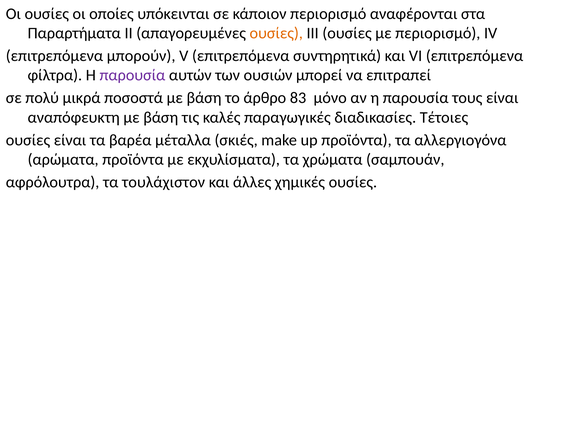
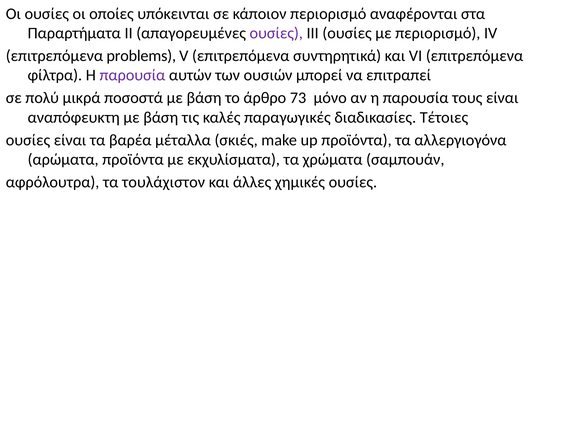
ουσίες colour: orange -> purple (276, 33)
μπορούν: μπορούν -> problems (141, 56)
83: 83 -> 73 (298, 98)
